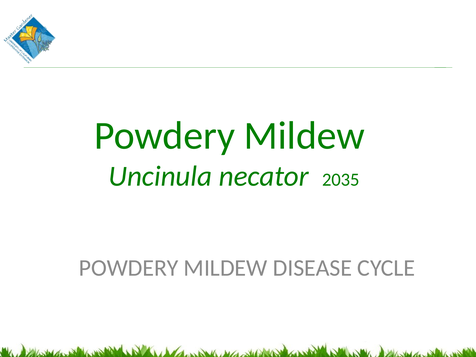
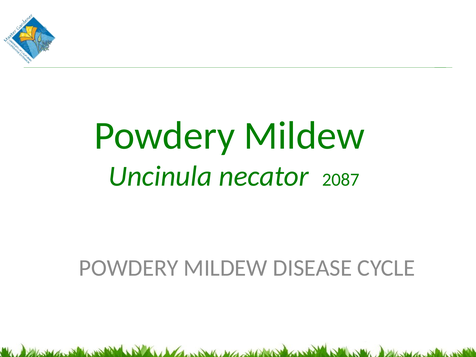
2035: 2035 -> 2087 (341, 180)
